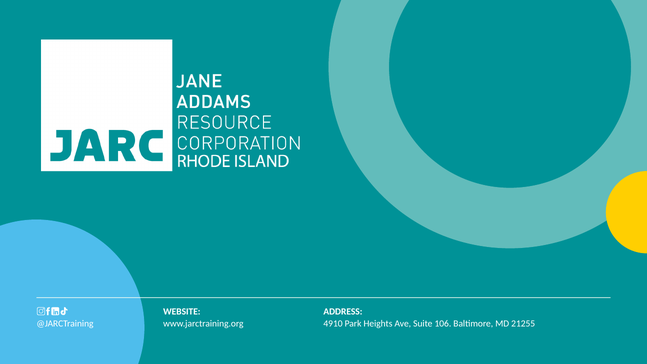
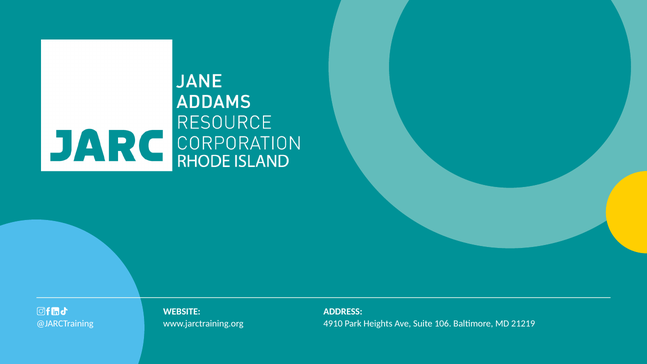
21255: 21255 -> 21219 (523, 324)
